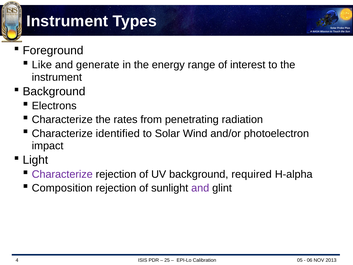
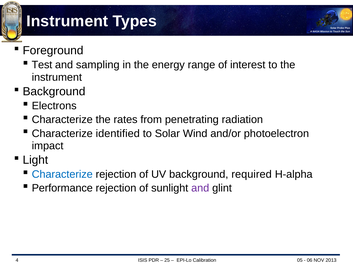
Like: Like -> Test (42, 65)
generate: generate -> sampling (98, 65)
Characterize colour: purple -> blue (62, 174)
Composition: Composition -> Performance (62, 188)
